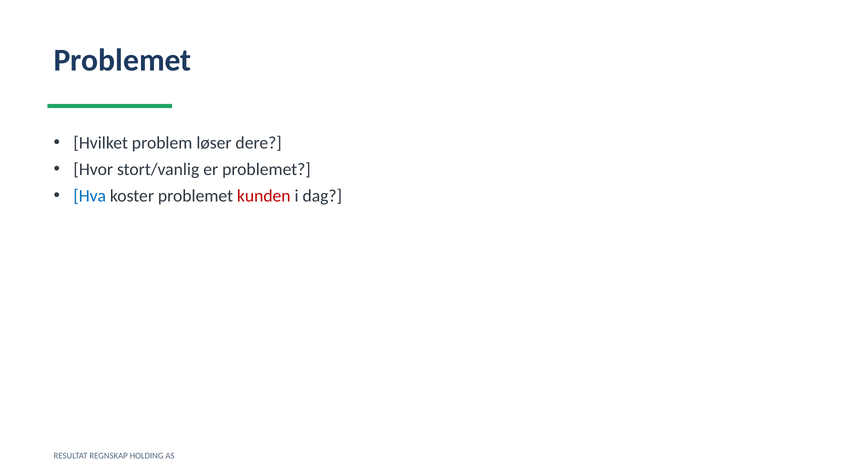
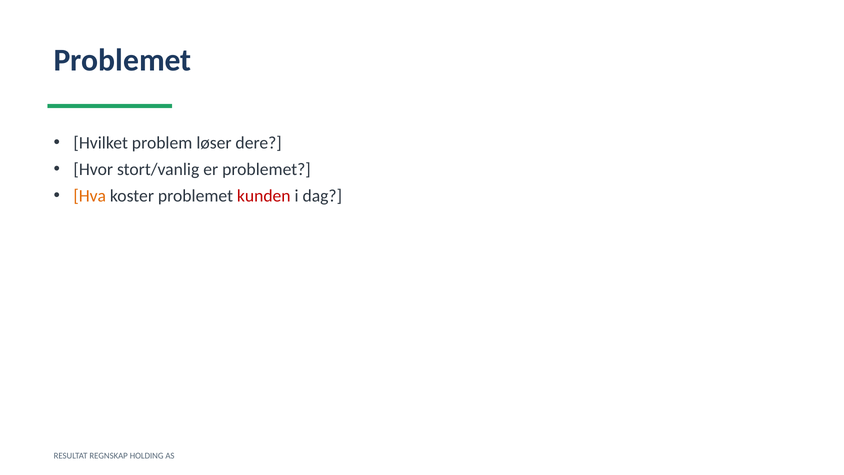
Hva colour: blue -> orange (90, 196)
